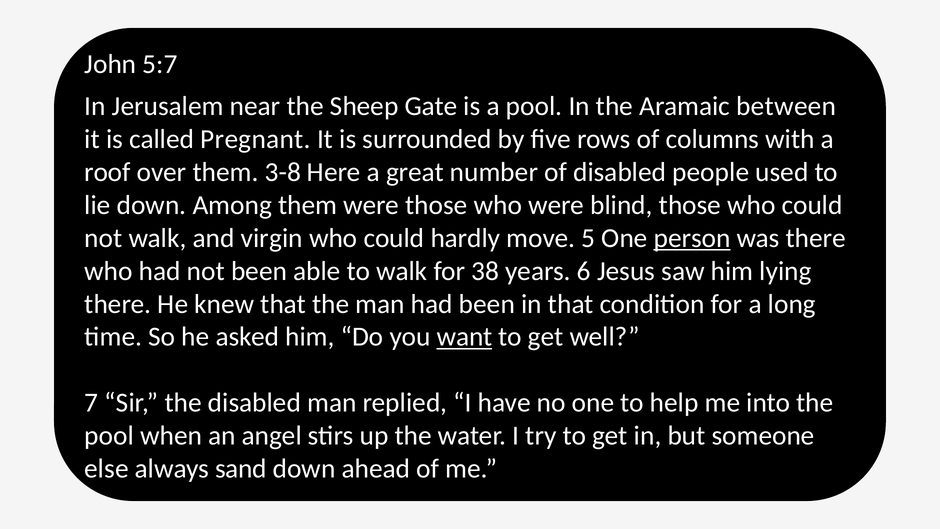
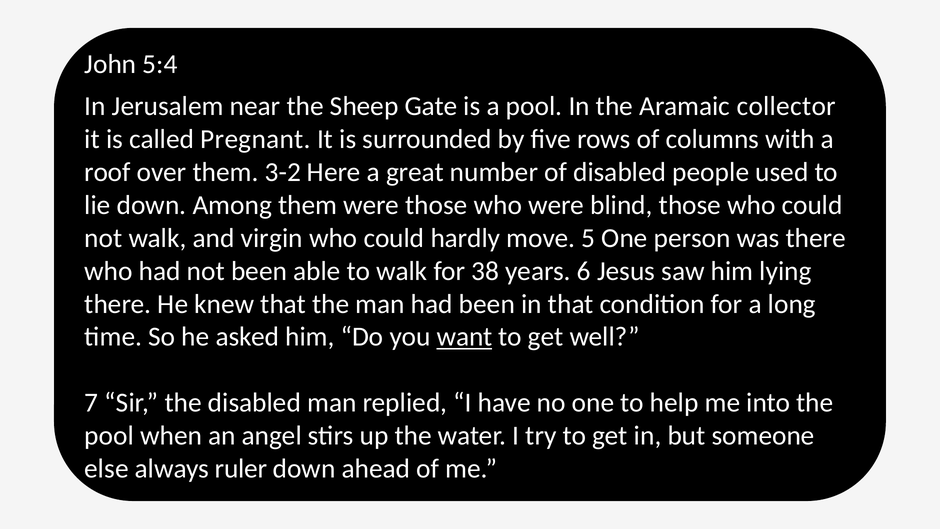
5:7: 5:7 -> 5:4 (160, 64)
between: between -> collector (786, 106)
3-8: 3-8 -> 3-2 (283, 172)
person underline: present -> none (692, 238)
sand: sand -> ruler (241, 468)
